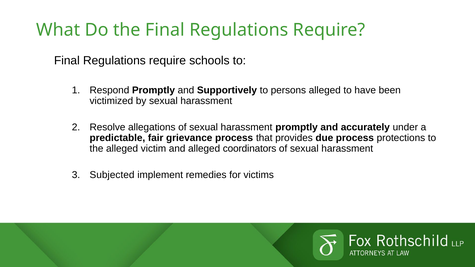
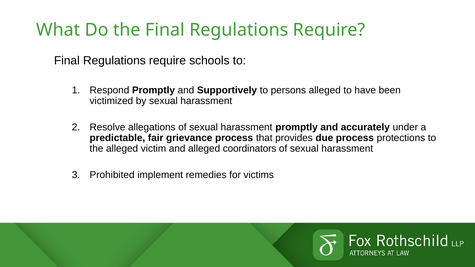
Subjected: Subjected -> Prohibited (112, 175)
